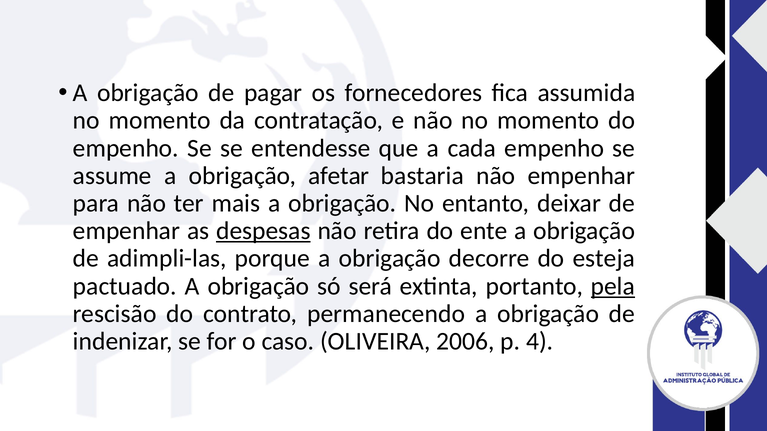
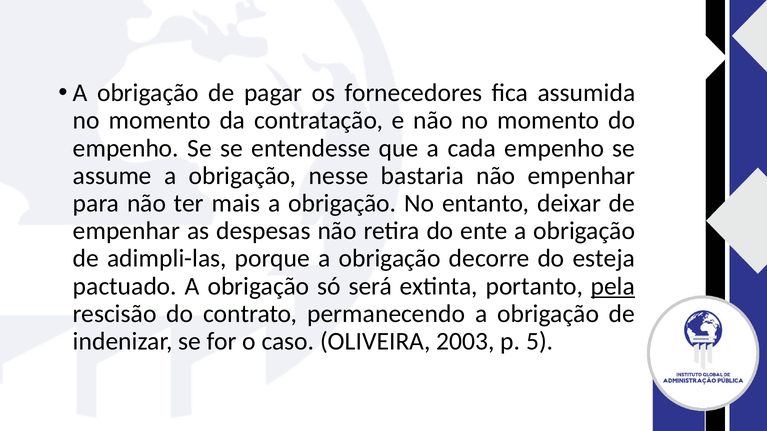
afetar: afetar -> nesse (339, 176)
despesas underline: present -> none (263, 231)
2006: 2006 -> 2003 (466, 342)
4: 4 -> 5 (540, 342)
